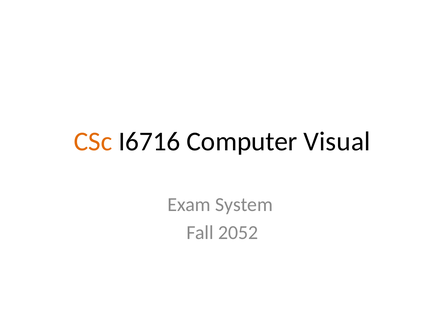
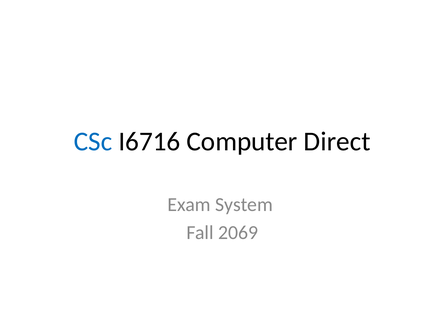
CSc colour: orange -> blue (93, 141)
Visual: Visual -> Direct (337, 141)
2052: 2052 -> 2069 (238, 232)
